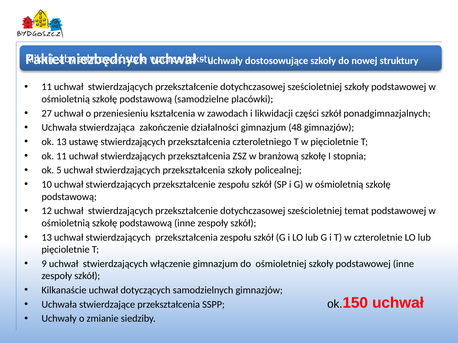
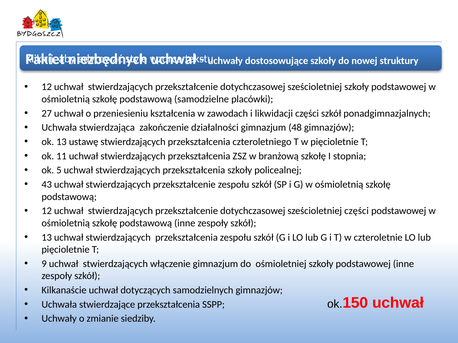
11: 11 -> 12 (47, 87)
10: 10 -> 43 (47, 185)
sześcioletniej temat: temat -> części (357, 211)
